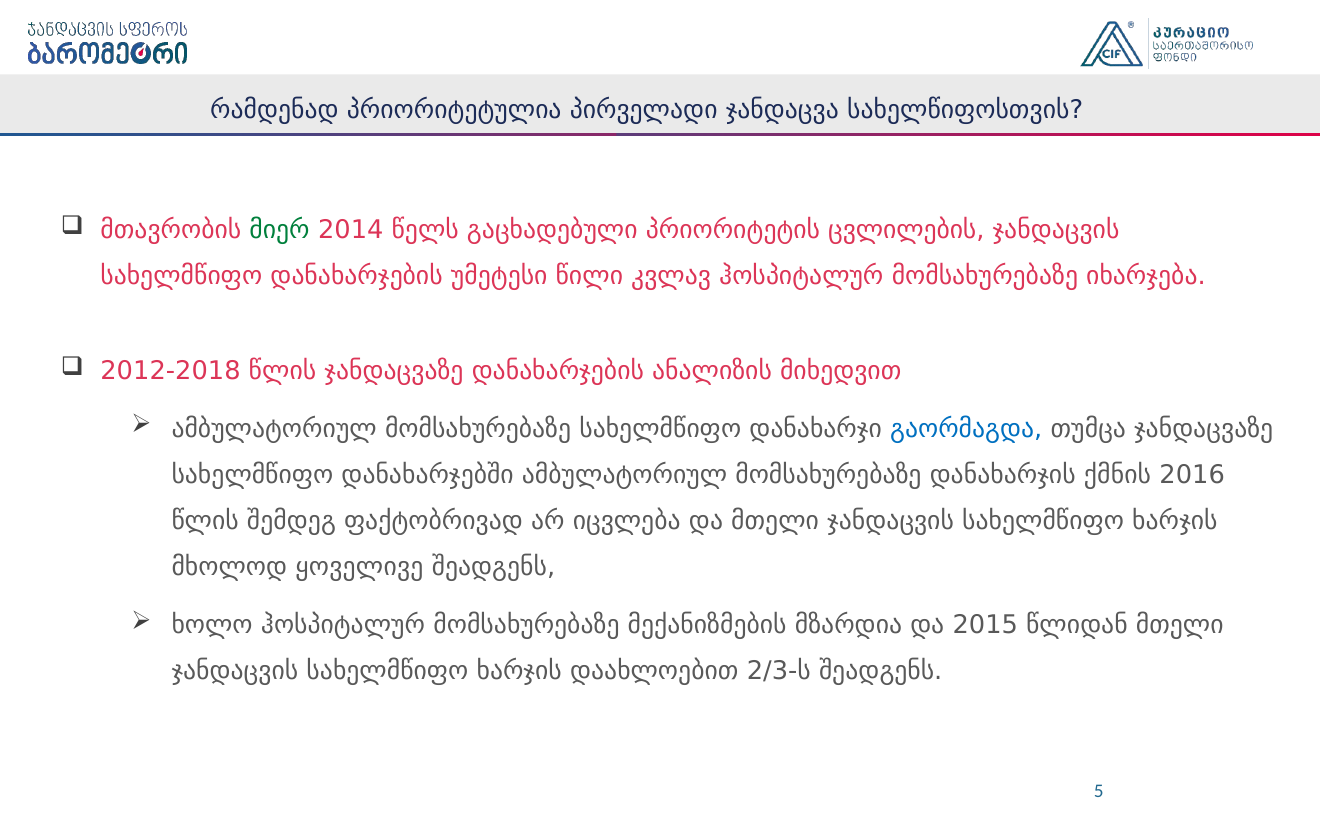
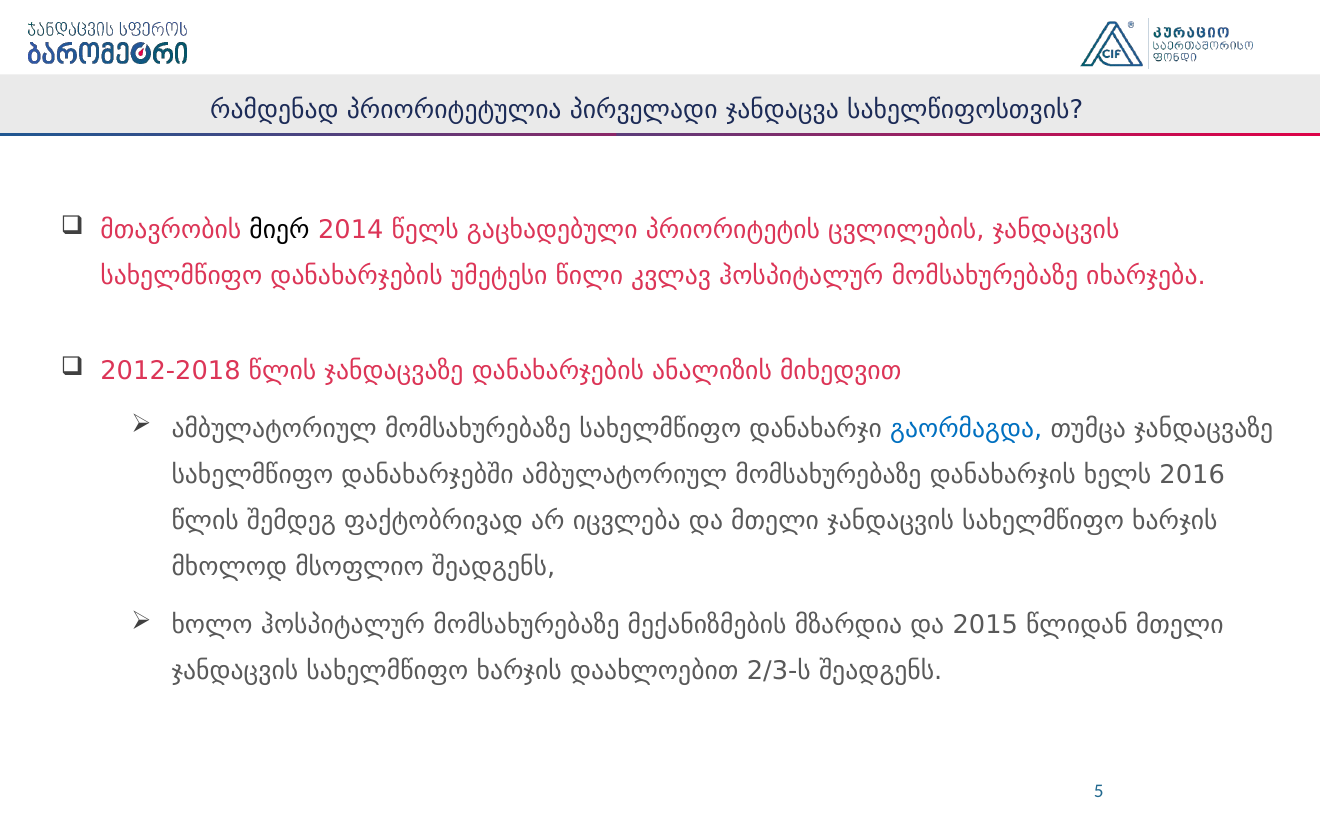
მიერ colour: green -> black (280, 230)
ქმნის: ქმნის -> ხელს (1118, 475)
ყოველივე: ყოველივე -> მსოფლიო (360, 567)
